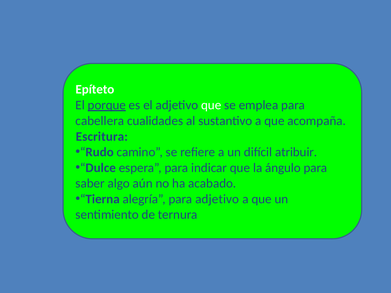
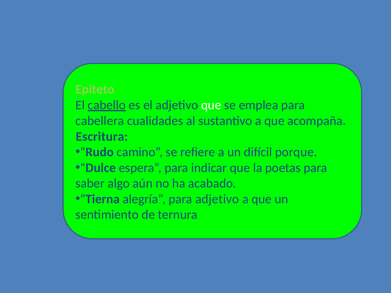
Epíteto colour: white -> light green (95, 89)
porque: porque -> cabello (107, 105)
atribuir: atribuir -> porque (296, 152)
ángulo: ángulo -> poetas (283, 168)
